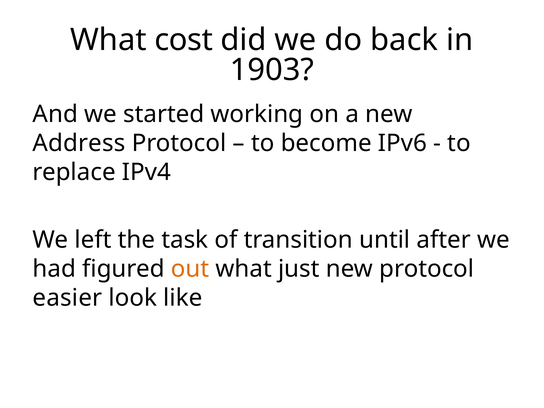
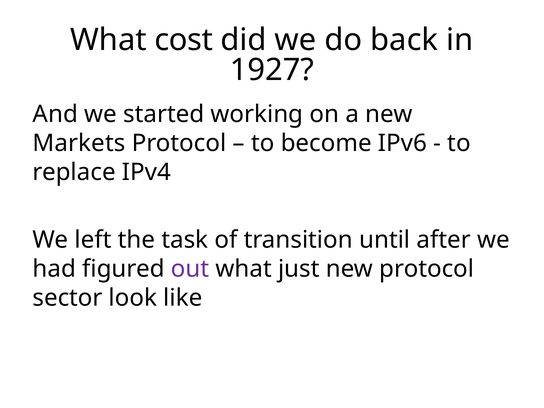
1903: 1903 -> 1927 (272, 70)
Address: Address -> Markets (79, 143)
out colour: orange -> purple (190, 269)
easier: easier -> sector (68, 298)
